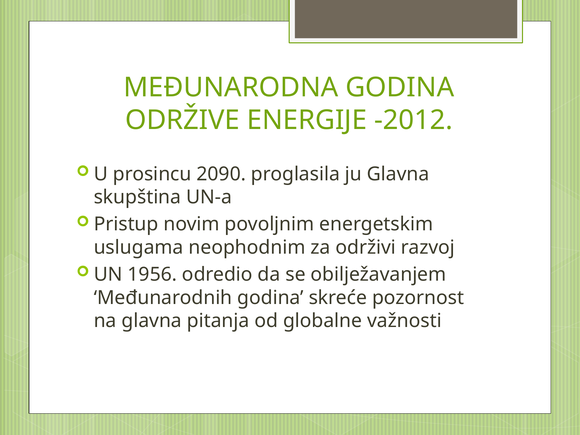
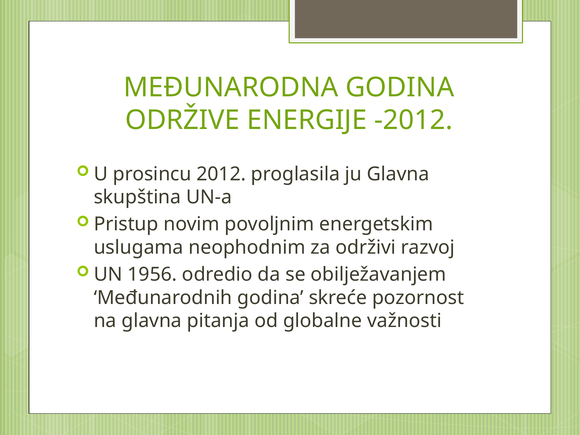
2090: 2090 -> 2012 (221, 174)
